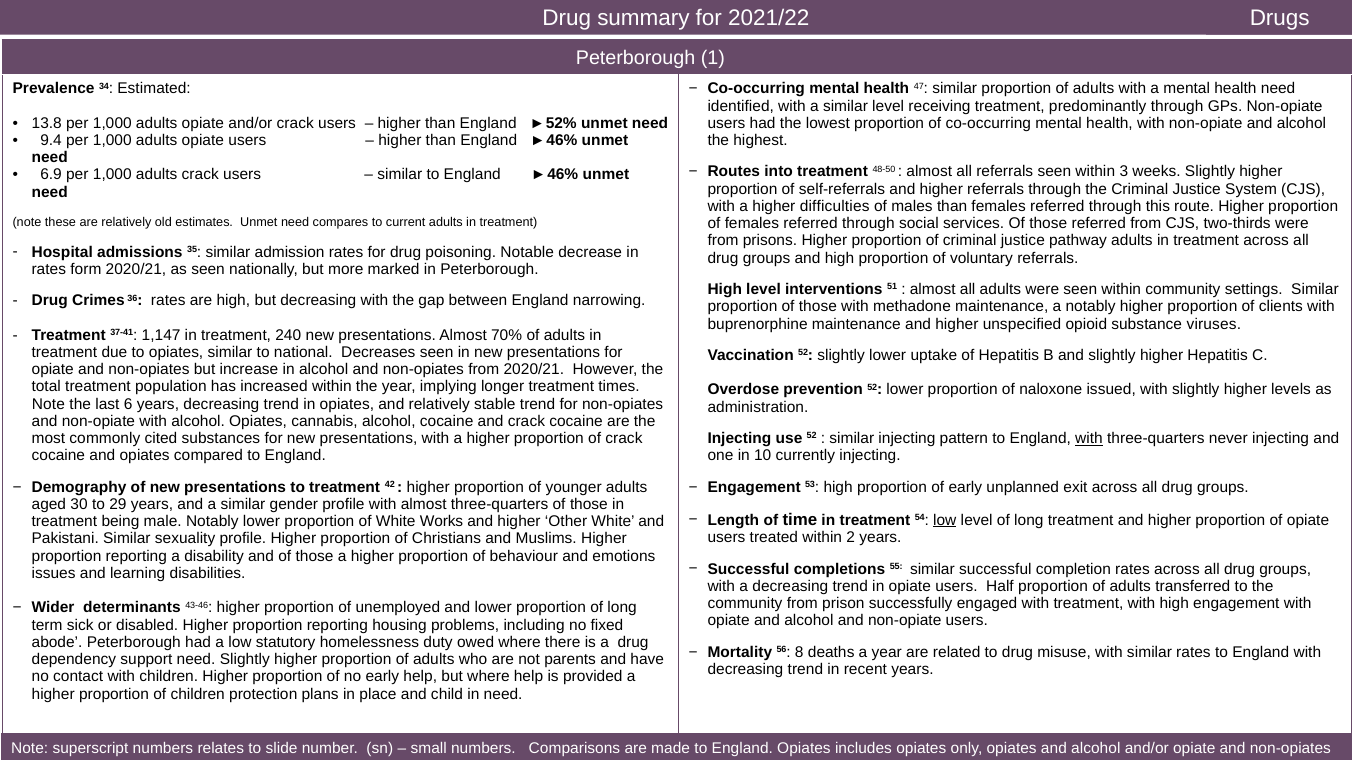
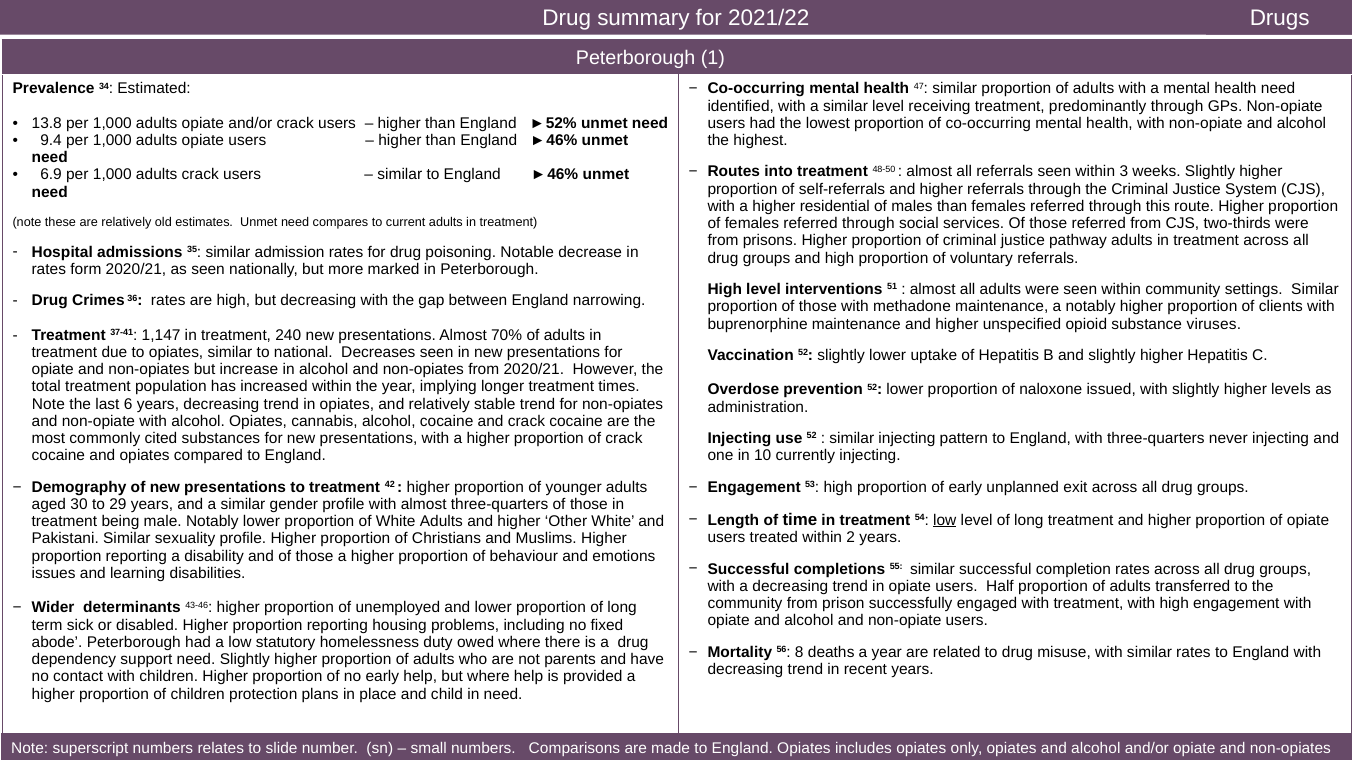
difficulties: difficulties -> residential (835, 206)
with underline: present -> none (1089, 439)
White Works: Works -> Adults (441, 522)
